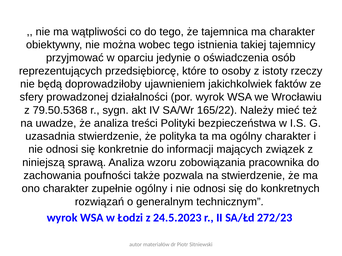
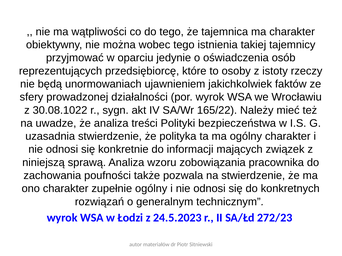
doprowadziłoby: doprowadziłoby -> unormowaniach (103, 84)
79.50.5368: 79.50.5368 -> 30.08.1022 (60, 110)
